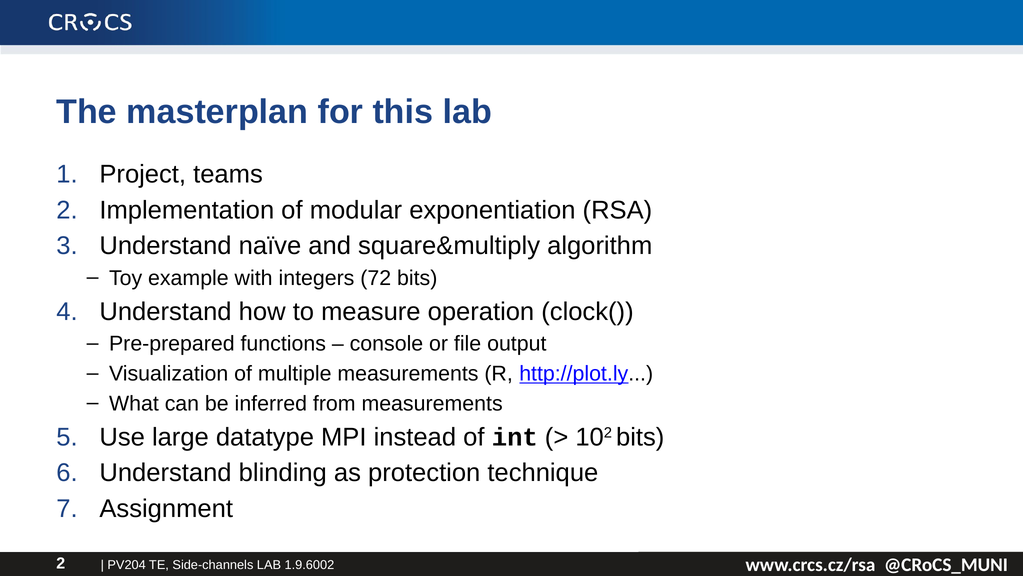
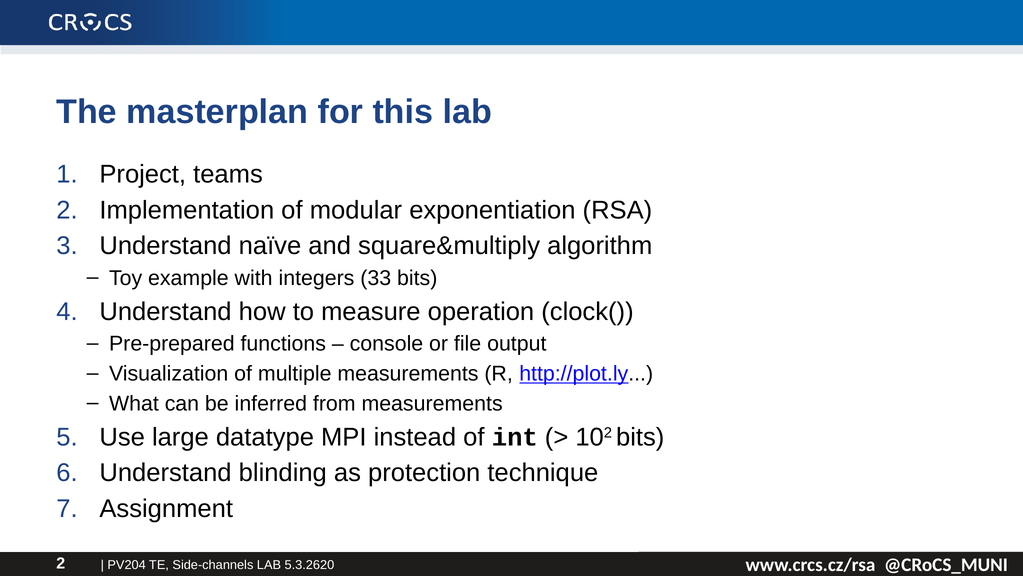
72: 72 -> 33 (376, 278)
1.9.6002: 1.9.6002 -> 5.3.2620 (309, 564)
